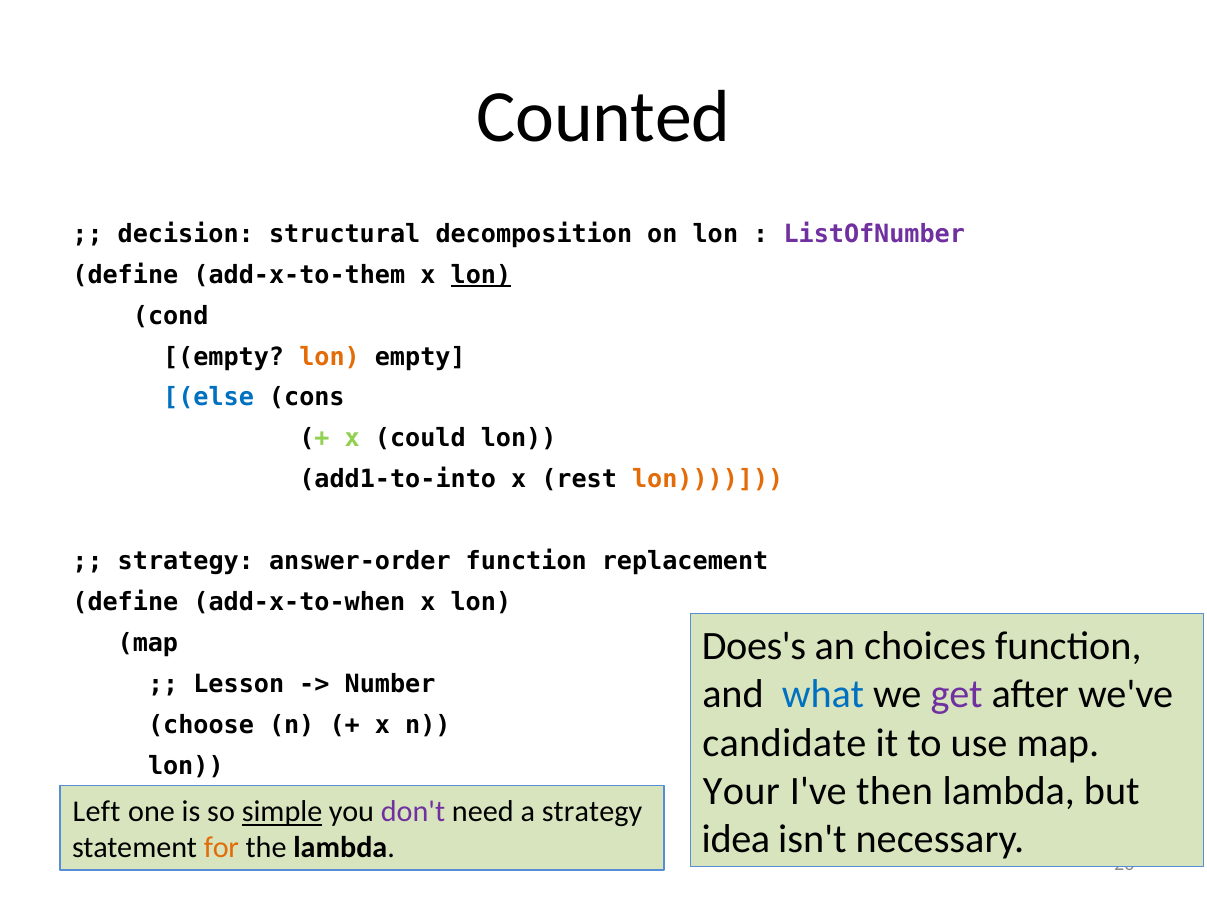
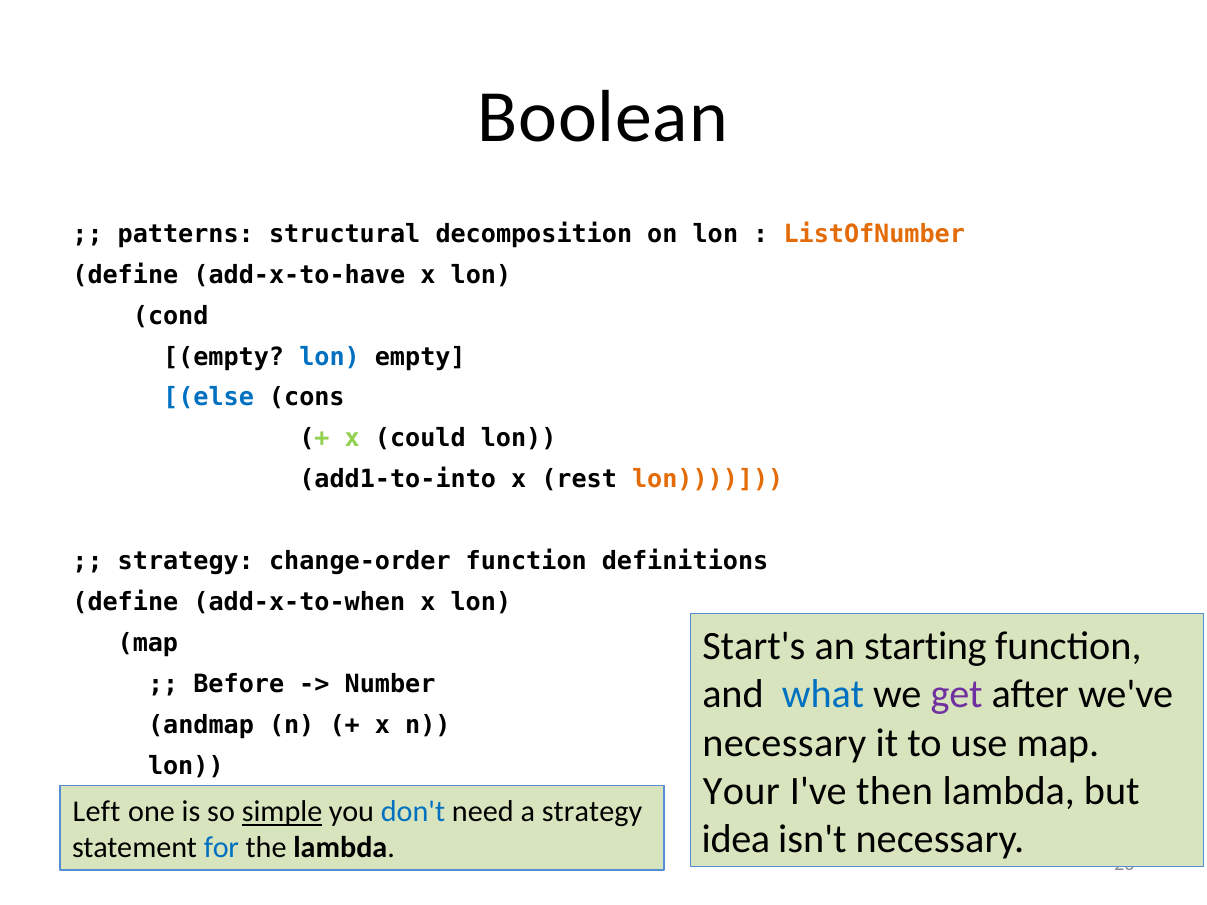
Counted: Counted -> Boolean (603, 117)
decision: decision -> patterns (186, 234)
ListOfNumber colour: purple -> orange (874, 234)
add-x-to-them: add-x-to-them -> add-x-to-have (299, 275)
lon underline: present -> none (481, 275)
lon colour: orange -> blue (330, 357)
answer-order: answer-order -> change-order (360, 561)
replacement: replacement -> definitions (685, 561)
Does's: Does's -> Start's (754, 646)
choices: choices -> starting (925, 646)
Lesson: Lesson -> Before (239, 684)
choose: choose -> andmap (201, 725)
candidate: candidate -> necessary (784, 743)
don't colour: purple -> blue (413, 812)
for colour: orange -> blue (221, 848)
